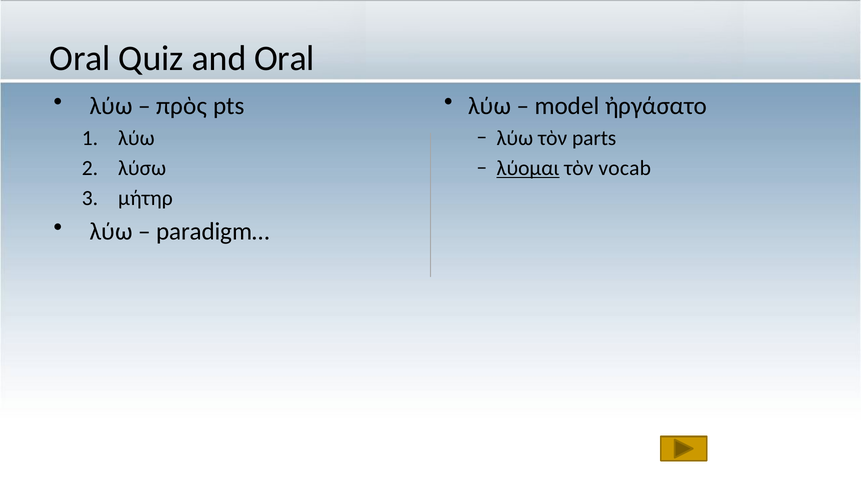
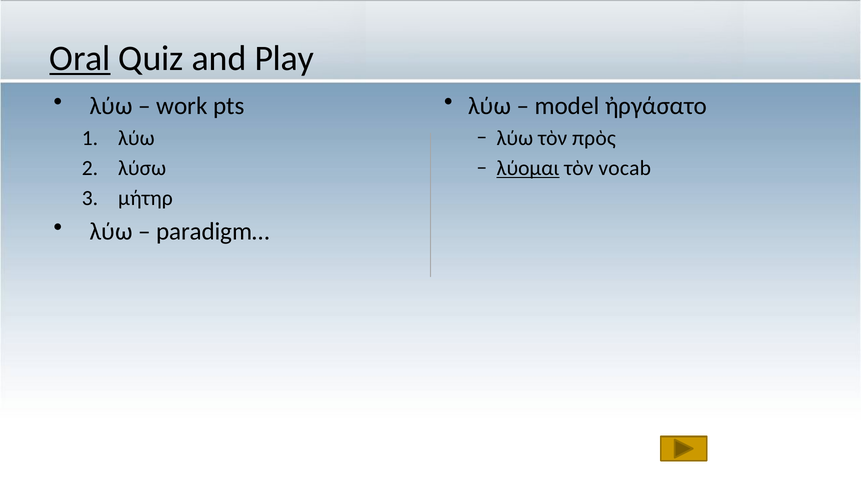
Oral underline: none -> present (80, 58)
and Oral: Oral -> Play (284, 58)
πρὸς: πρὸς -> work (182, 106)
parts: parts -> πρὸς (594, 138)
